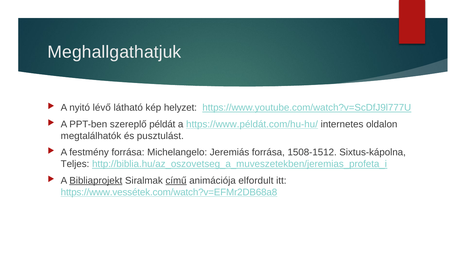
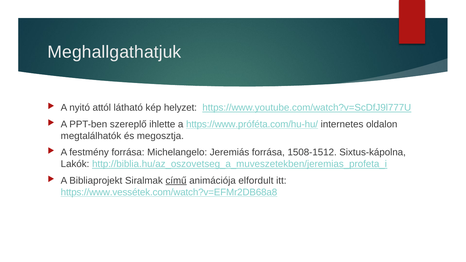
lévő: lévő -> attól (102, 108)
példát: példát -> ihlette (162, 124)
https://www.példát.com/hu-hu/: https://www.példát.com/hu-hu/ -> https://www.próféta.com/hu-hu/ (252, 124)
pusztulást: pusztulást -> megosztja (160, 136)
Teljes: Teljes -> Lakók (75, 164)
Bibliaprojekt underline: present -> none (96, 181)
